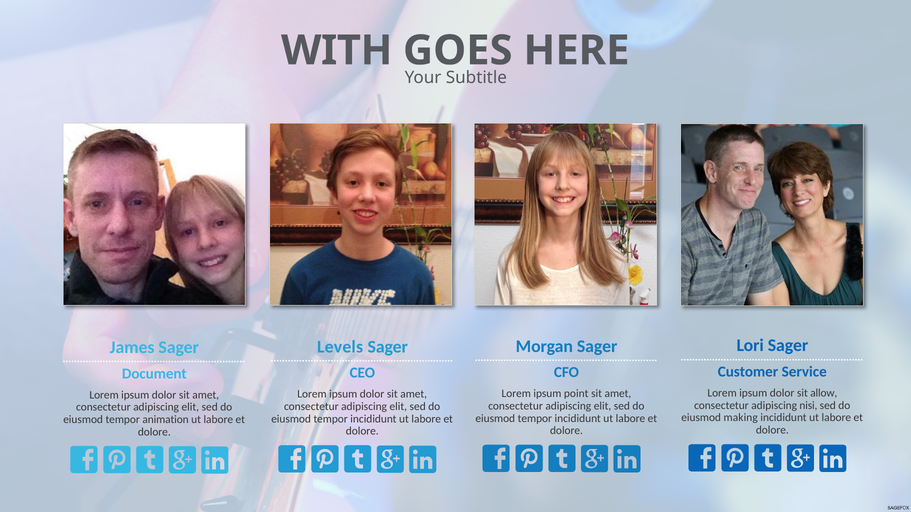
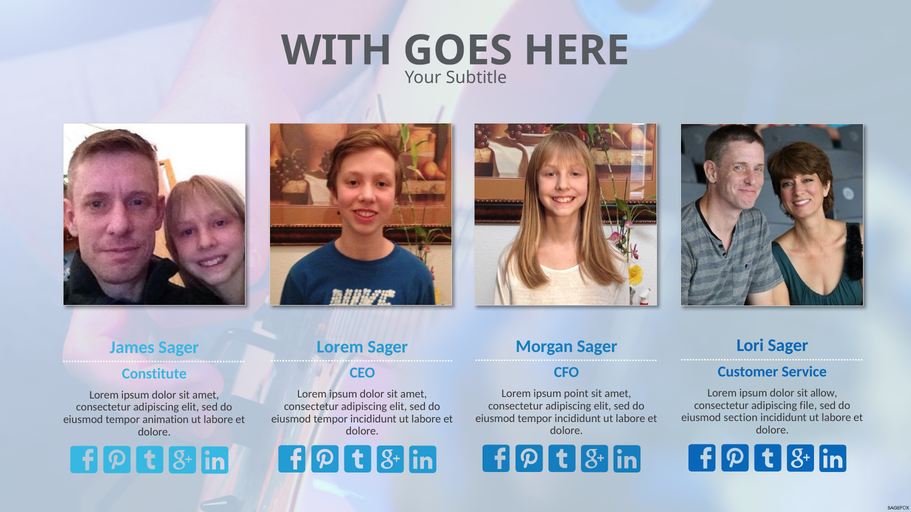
Levels: Levels -> Lorem (340, 347)
Document: Document -> Constitute (154, 374)
nisi: nisi -> file (808, 406)
making: making -> section (741, 418)
